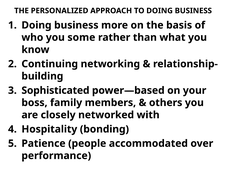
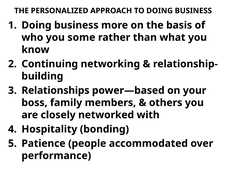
Sophisticated: Sophisticated -> Relationships (55, 91)
